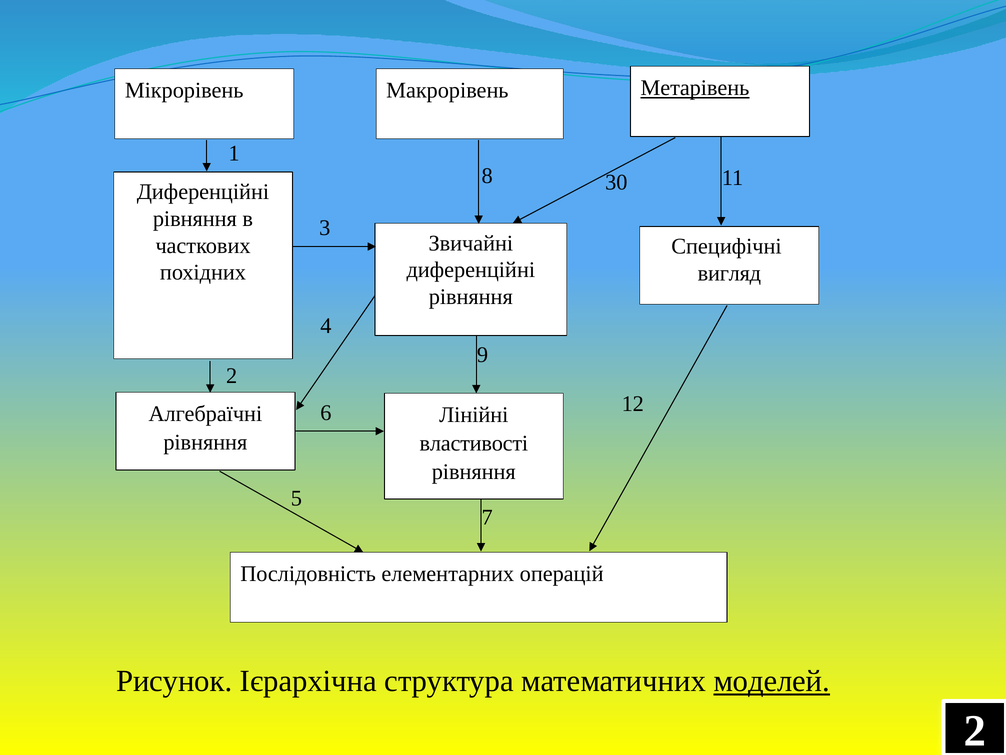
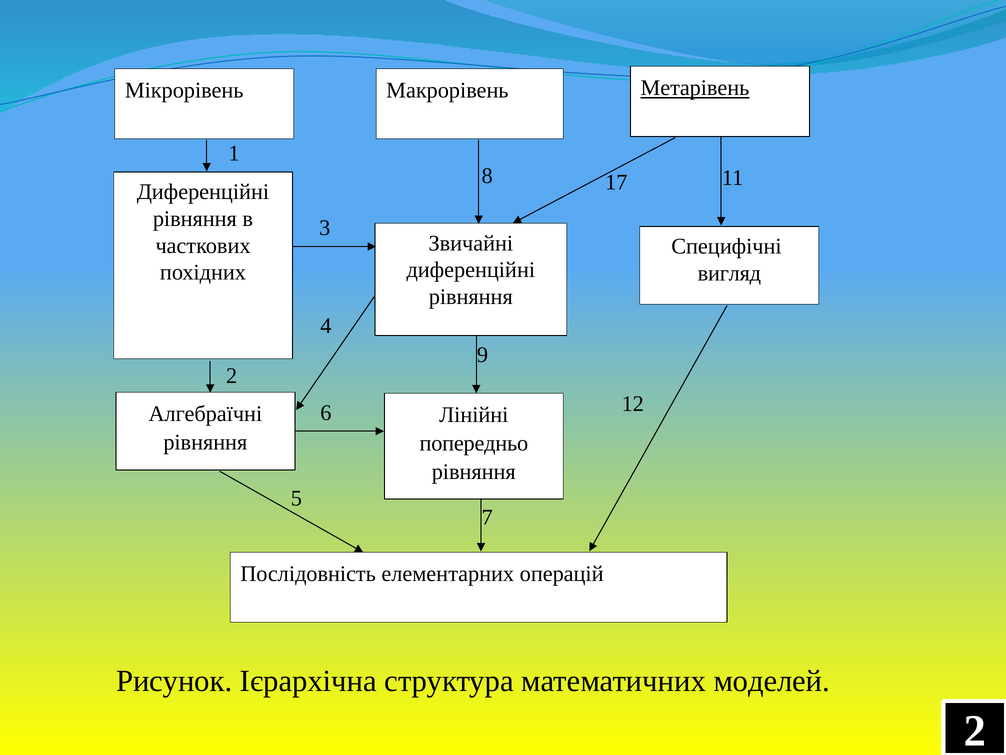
30: 30 -> 17 (616, 182)
властивості: властивості -> попередньо (474, 443)
моделей underline: present -> none (772, 681)
